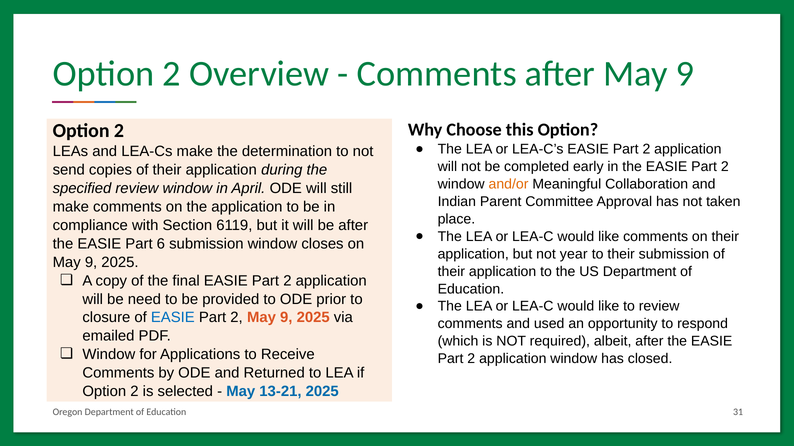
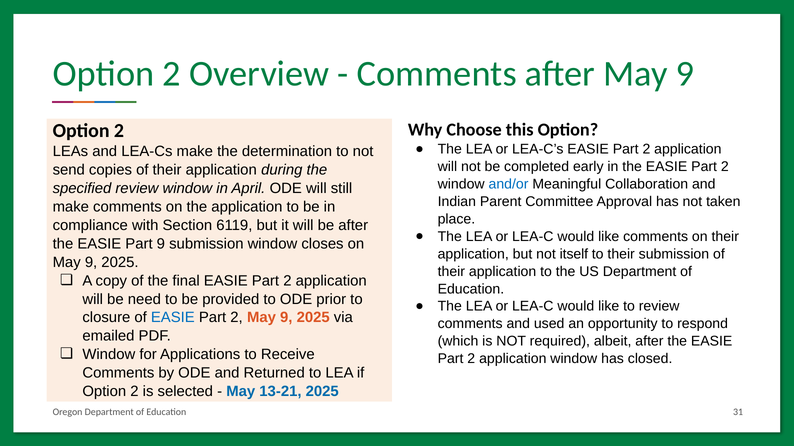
and/or colour: orange -> blue (509, 184)
Part 6: 6 -> 9 (161, 244)
year: year -> itself (574, 254)
